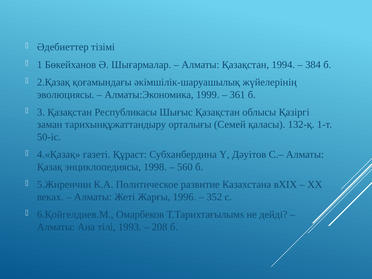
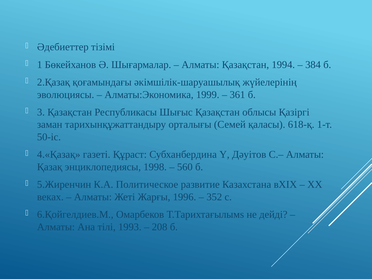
132-қ: 132-қ -> 618-қ (301, 125)
